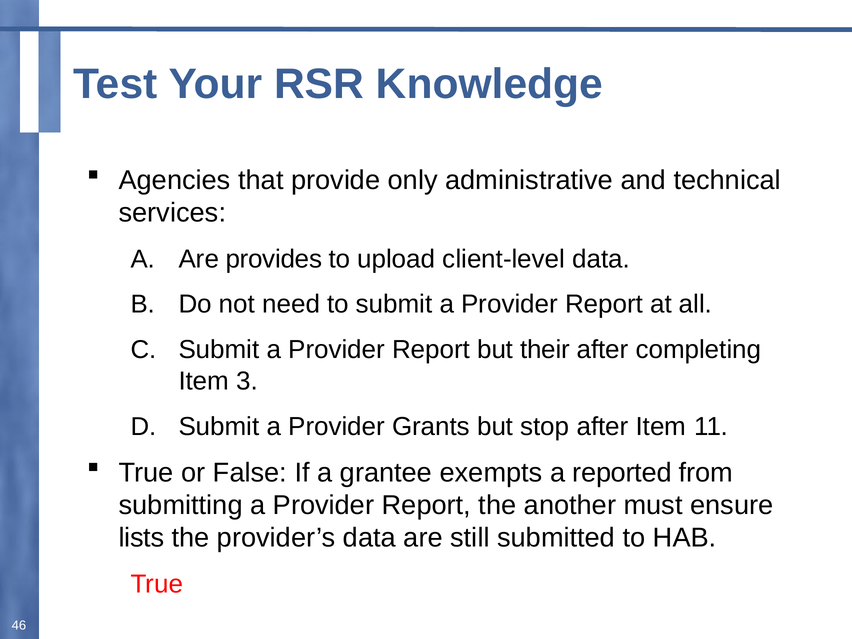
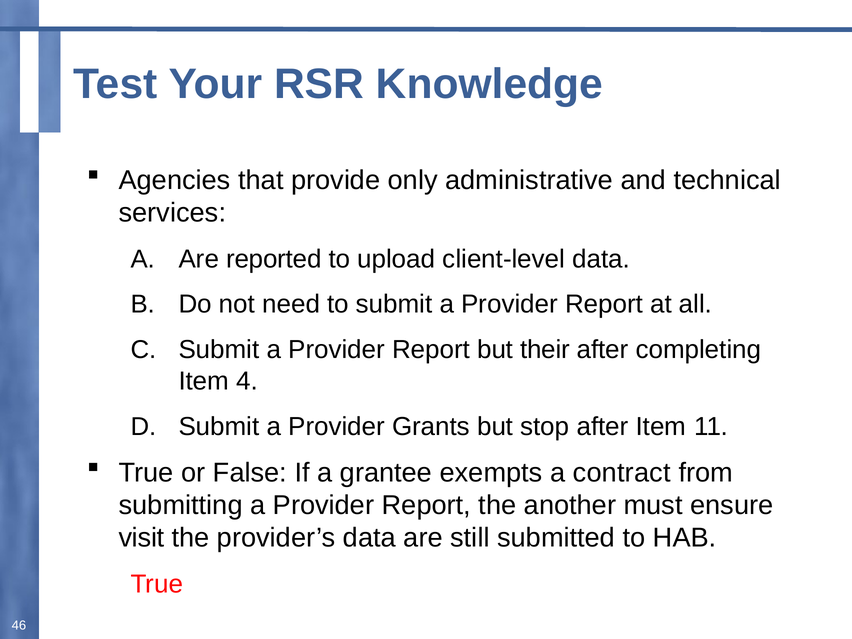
provides: provides -> reported (274, 259)
3: 3 -> 4 (247, 381)
reported: reported -> contract (622, 473)
lists: lists -> visit (141, 538)
